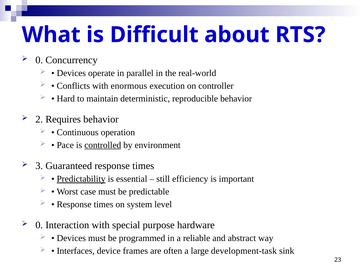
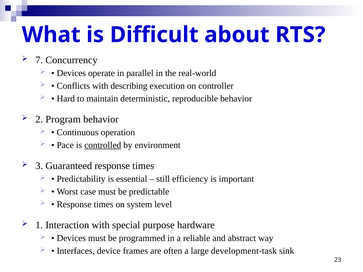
0: 0 -> 7 (39, 60)
enormous: enormous -> describing (129, 86)
Requires: Requires -> Program (63, 119)
Predictability underline: present -> none (81, 179)
0: 0 -> 1 (39, 225)
